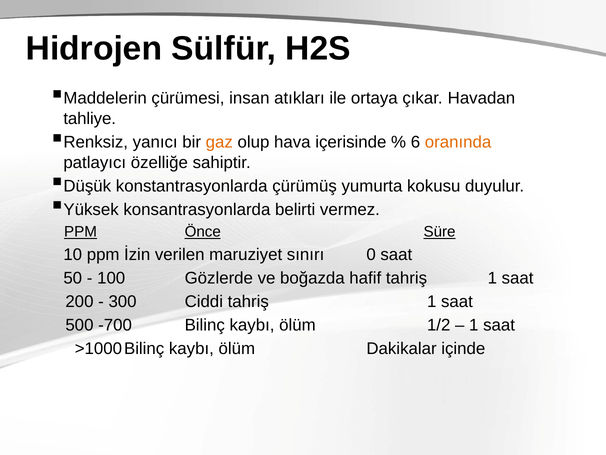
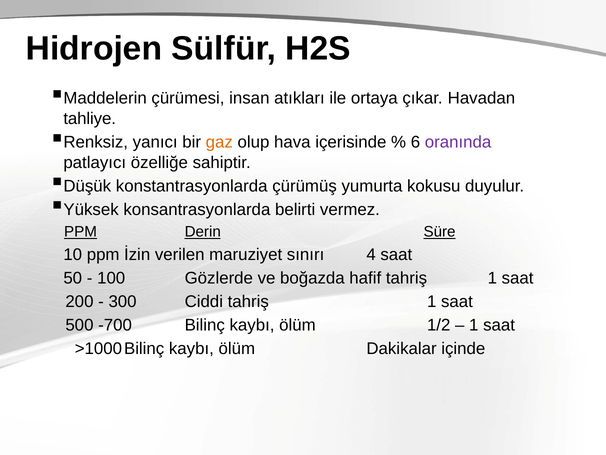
oranında colour: orange -> purple (458, 142)
Önce: Önce -> Derin (203, 232)
0: 0 -> 4 (371, 254)
